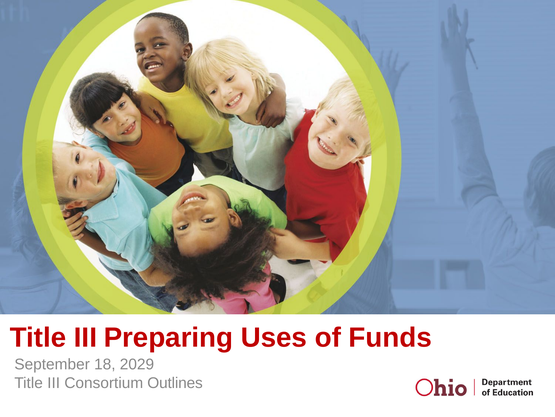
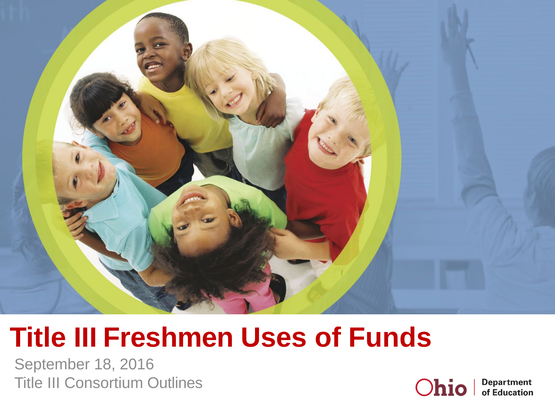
Preparing: Preparing -> Freshmen (169, 337)
2029: 2029 -> 2016 (137, 364)
